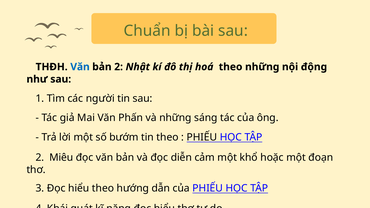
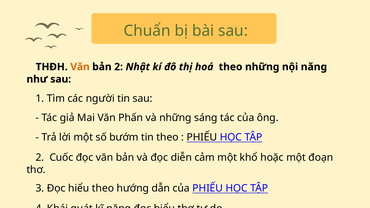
Văn colour: blue -> orange (80, 67)
nội động: động -> năng (314, 67)
Miêu: Miêu -> Cuốc (61, 158)
